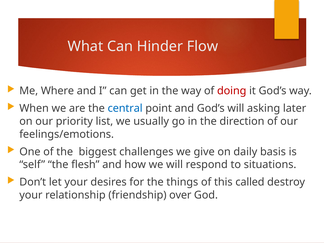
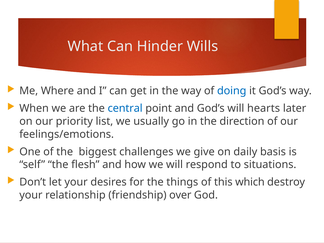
Flow: Flow -> Wills (203, 46)
doing colour: red -> blue (232, 91)
asking: asking -> hearts (264, 108)
called: called -> which (250, 182)
